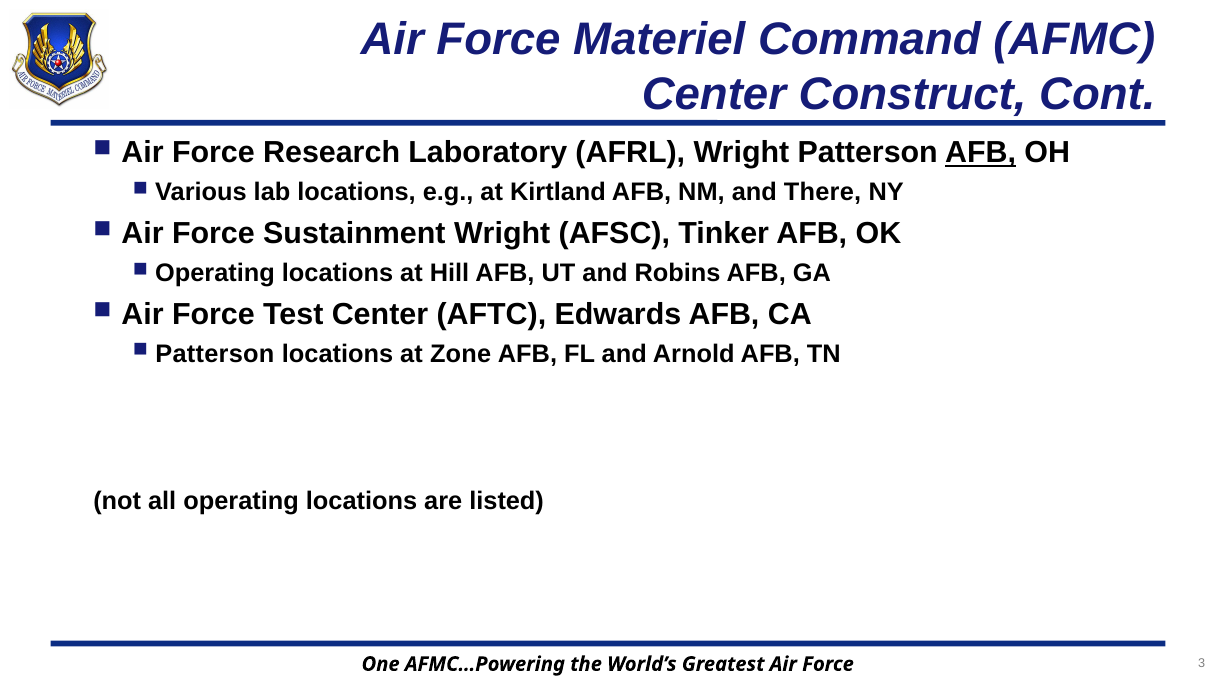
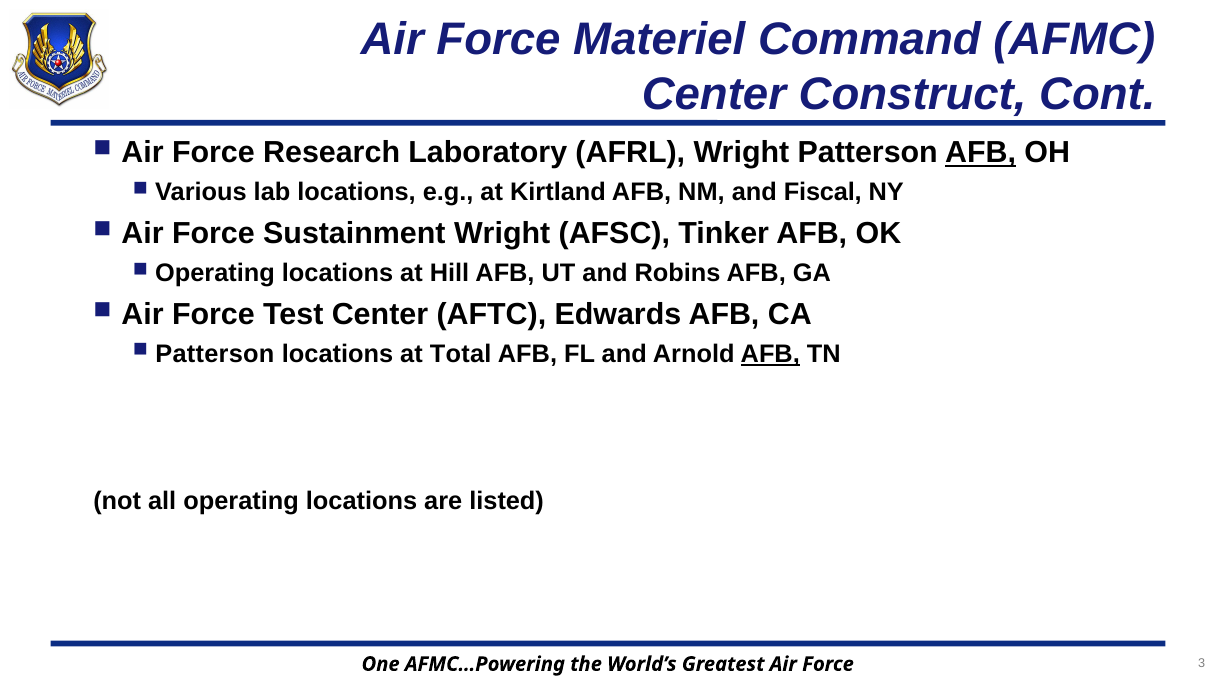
There: There -> Fiscal (823, 192)
Zone: Zone -> Total (461, 354)
AFB underline: none -> present (770, 354)
